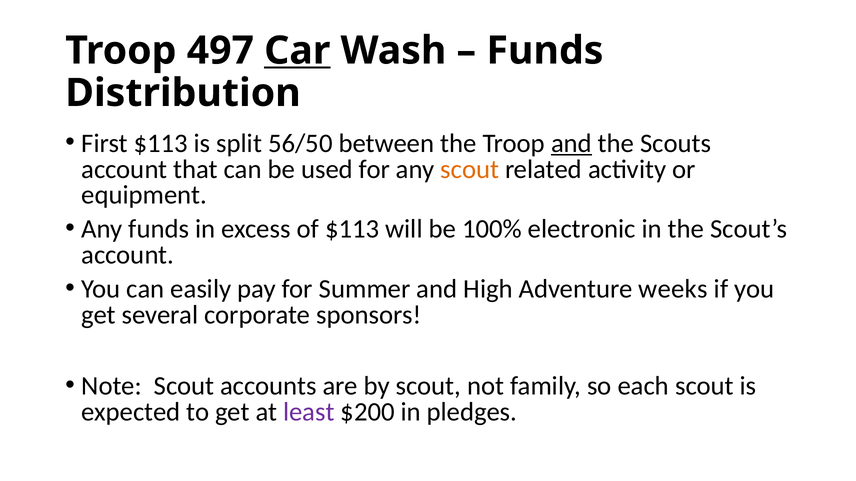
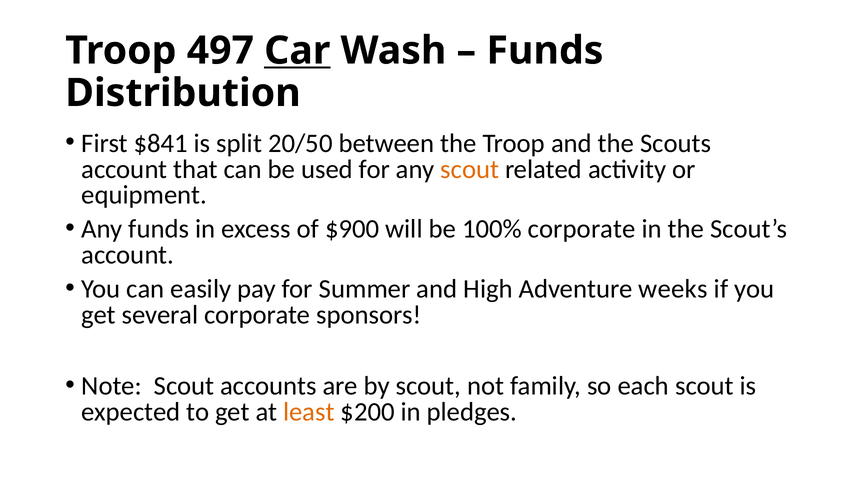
First $113: $113 -> $841 (161, 143)
56/50: 56/50 -> 20/50 (300, 143)
and underline: present -> none (571, 143)
of $113: $113 -> $900 (352, 229)
100% electronic: electronic -> corporate (582, 229)
least colour: purple -> orange (309, 412)
